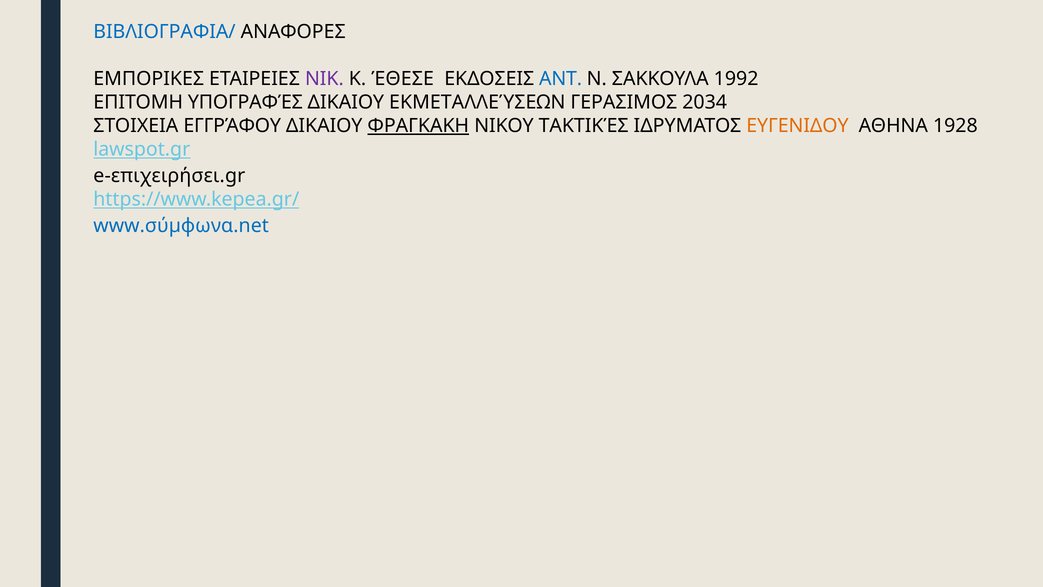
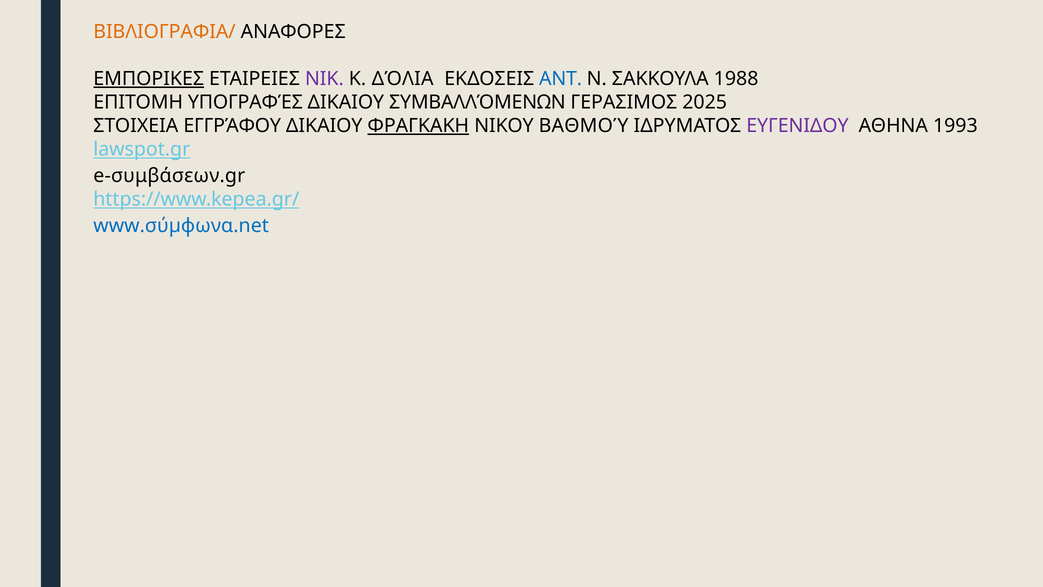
ΒΙΒΛΙΟΓΡΑΦΙΑ/ colour: blue -> orange (164, 32)
ΕΜΠΟΡΙΚΕΣ underline: none -> present (149, 79)
ΈΘΕΣΕ: ΈΘΕΣΕ -> ΔΌΛΙΑ (403, 79)
1992: 1992 -> 1988 (736, 79)
ΕΚΜΕΤΑΛΛΕΎΣΕΩΝ: ΕΚΜΕΤΑΛΛΕΎΣΕΩΝ -> ΣΥΜΒΑΛΛΌΜΕΝΩΝ (477, 102)
2034: 2034 -> 2025 (705, 102)
ΤΑΚΤΙΚΈΣ: ΤΑΚΤΙΚΈΣ -> ΒΑΘΜΟΎ (584, 126)
ΕΥΓΕΝΙΔΟΥ colour: orange -> purple (797, 126)
1928: 1928 -> 1993 (955, 126)
e-επιχειρήσει.gr: e-επιχειρήσει.gr -> e-συμβάσεων.gr (169, 176)
